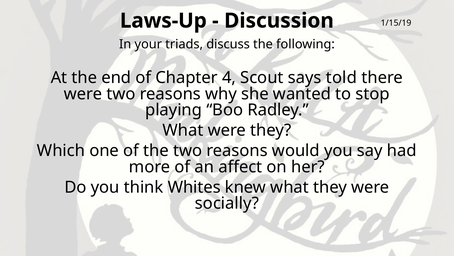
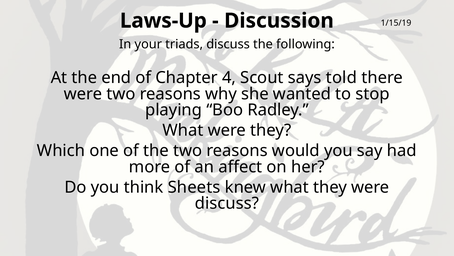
Whites: Whites -> Sheets (194, 187)
socially: socially -> discuss (227, 203)
